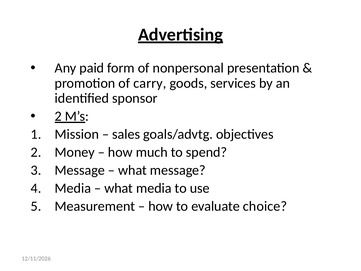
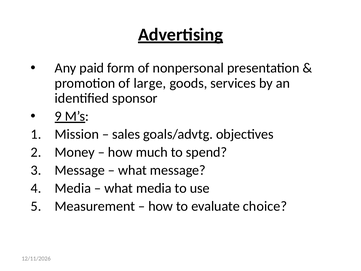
carry: carry -> large (150, 83)
2: 2 -> 9 (58, 116)
